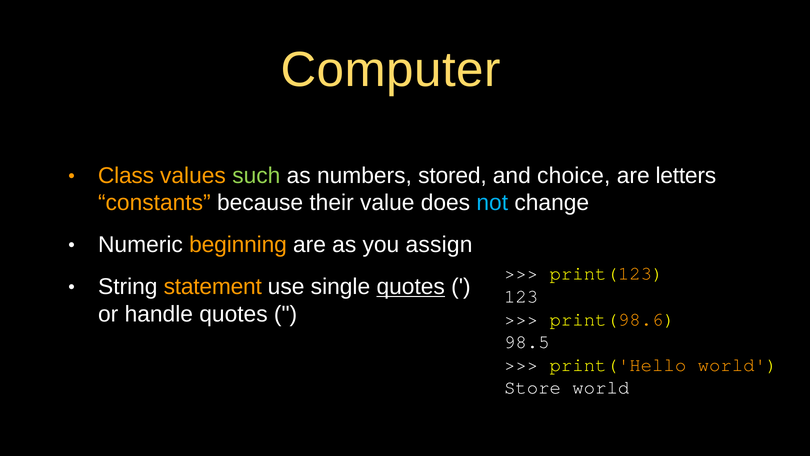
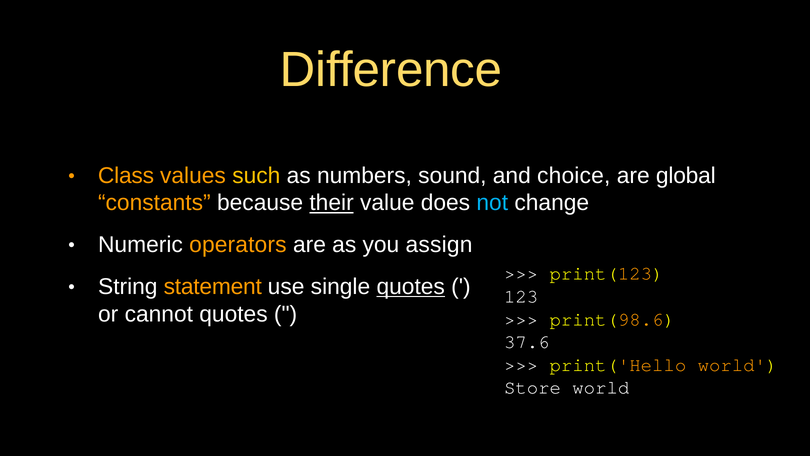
Computer: Computer -> Difference (391, 70)
such colour: light green -> yellow (256, 175)
stored: stored -> sound (452, 175)
letters: letters -> global (686, 175)
their underline: none -> present (332, 203)
beginning: beginning -> operators (238, 245)
handle: handle -> cannot (159, 314)
98.5: 98.5 -> 37.6 (527, 342)
